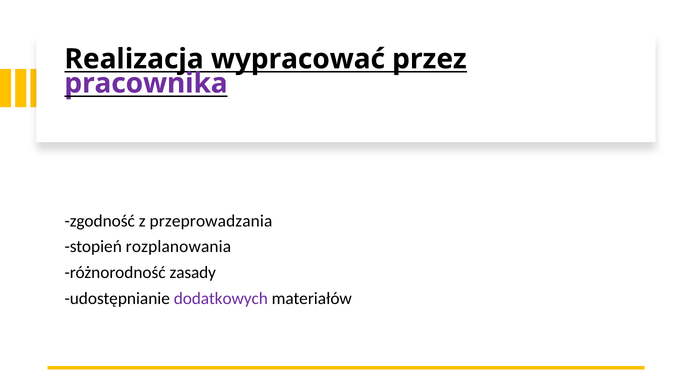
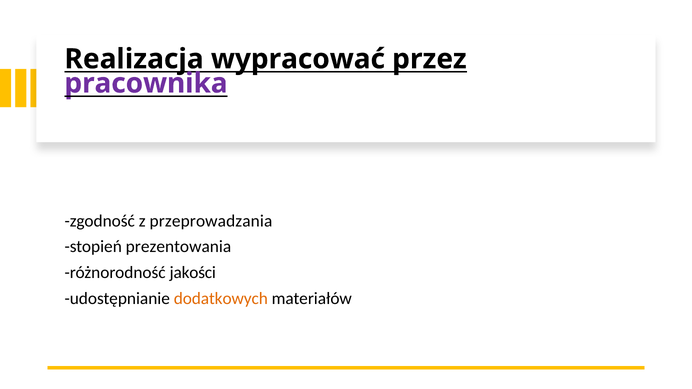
rozplanowania: rozplanowania -> prezentowania (178, 247)
zasady: zasady -> jakości (193, 273)
dodatkowych colour: purple -> orange (221, 299)
